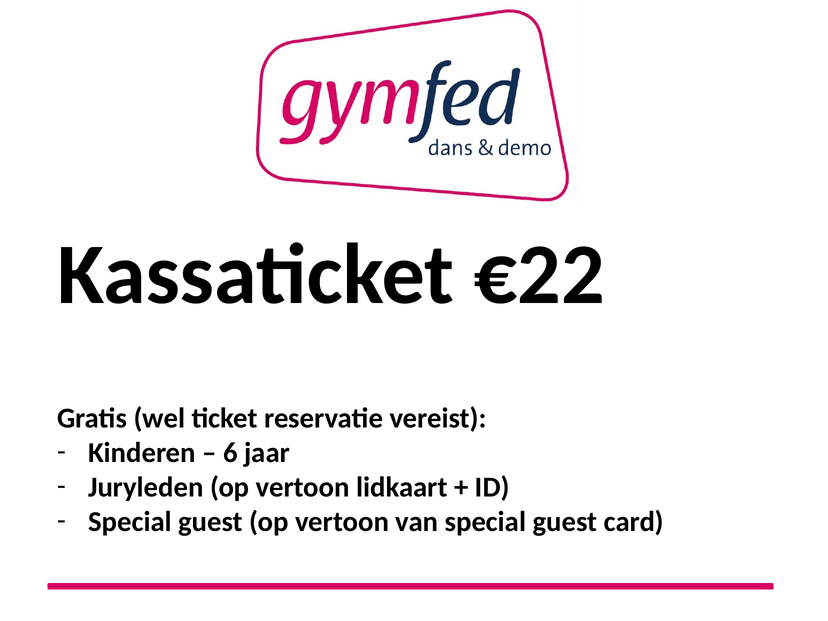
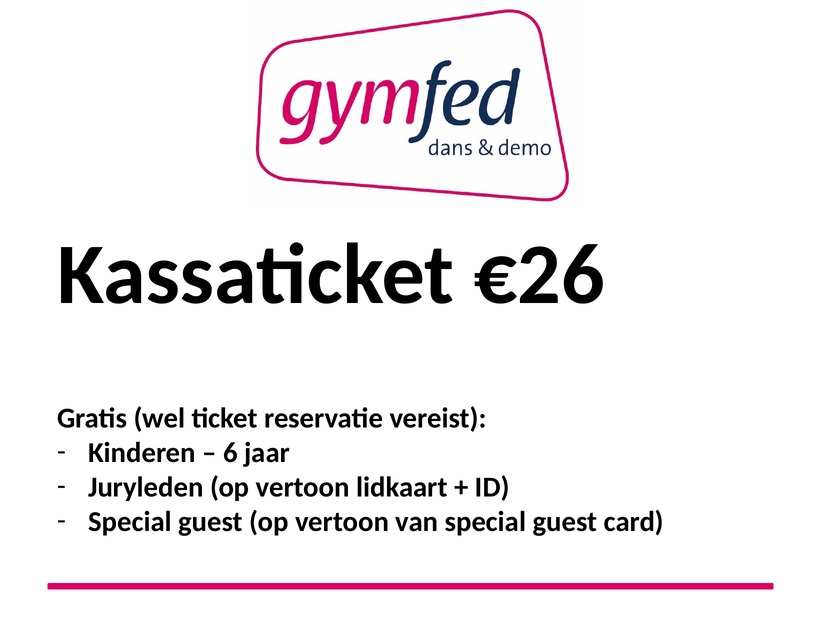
€22: €22 -> €26 (539, 275)
